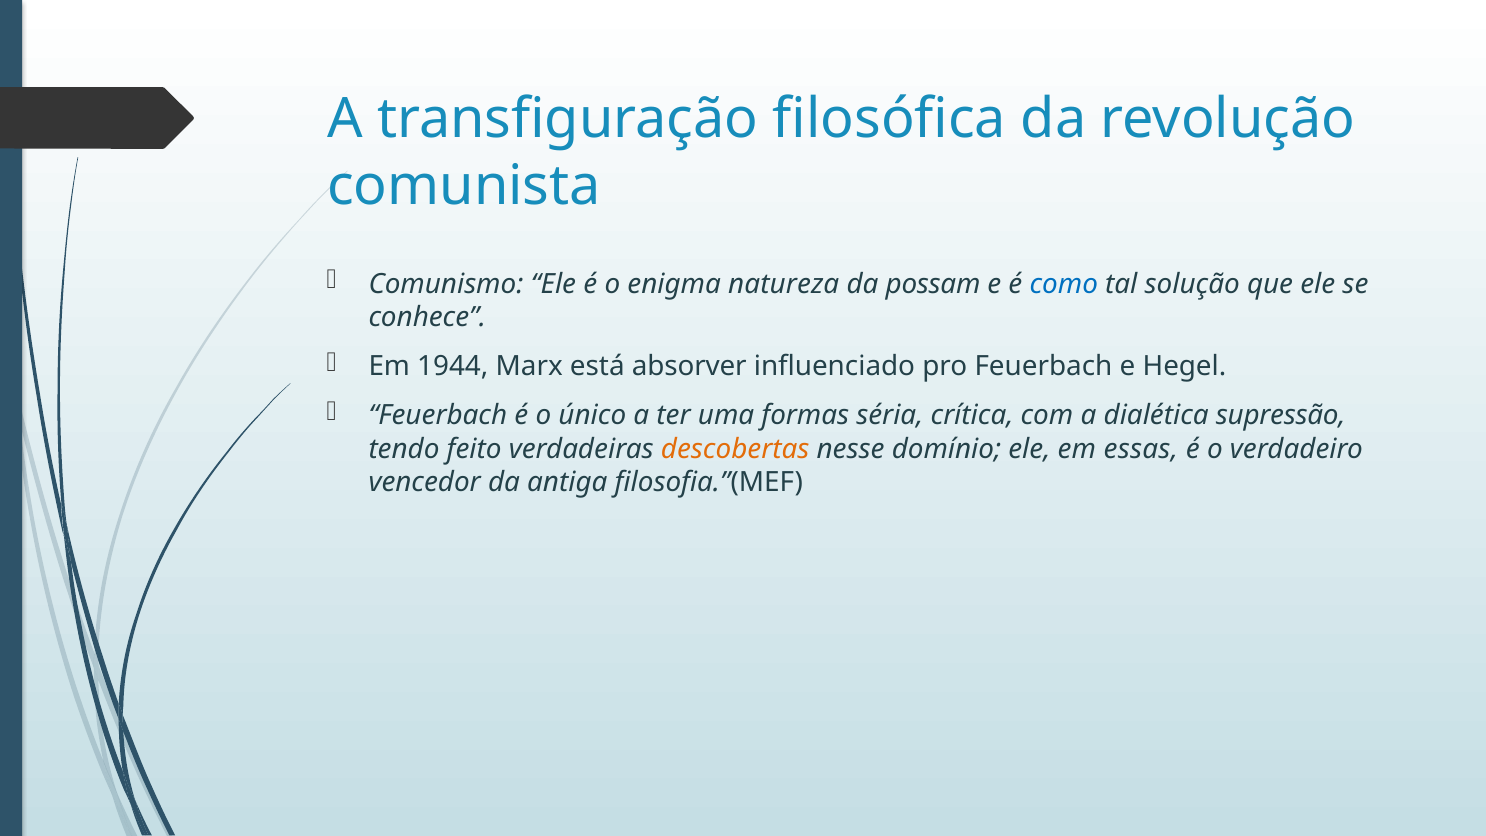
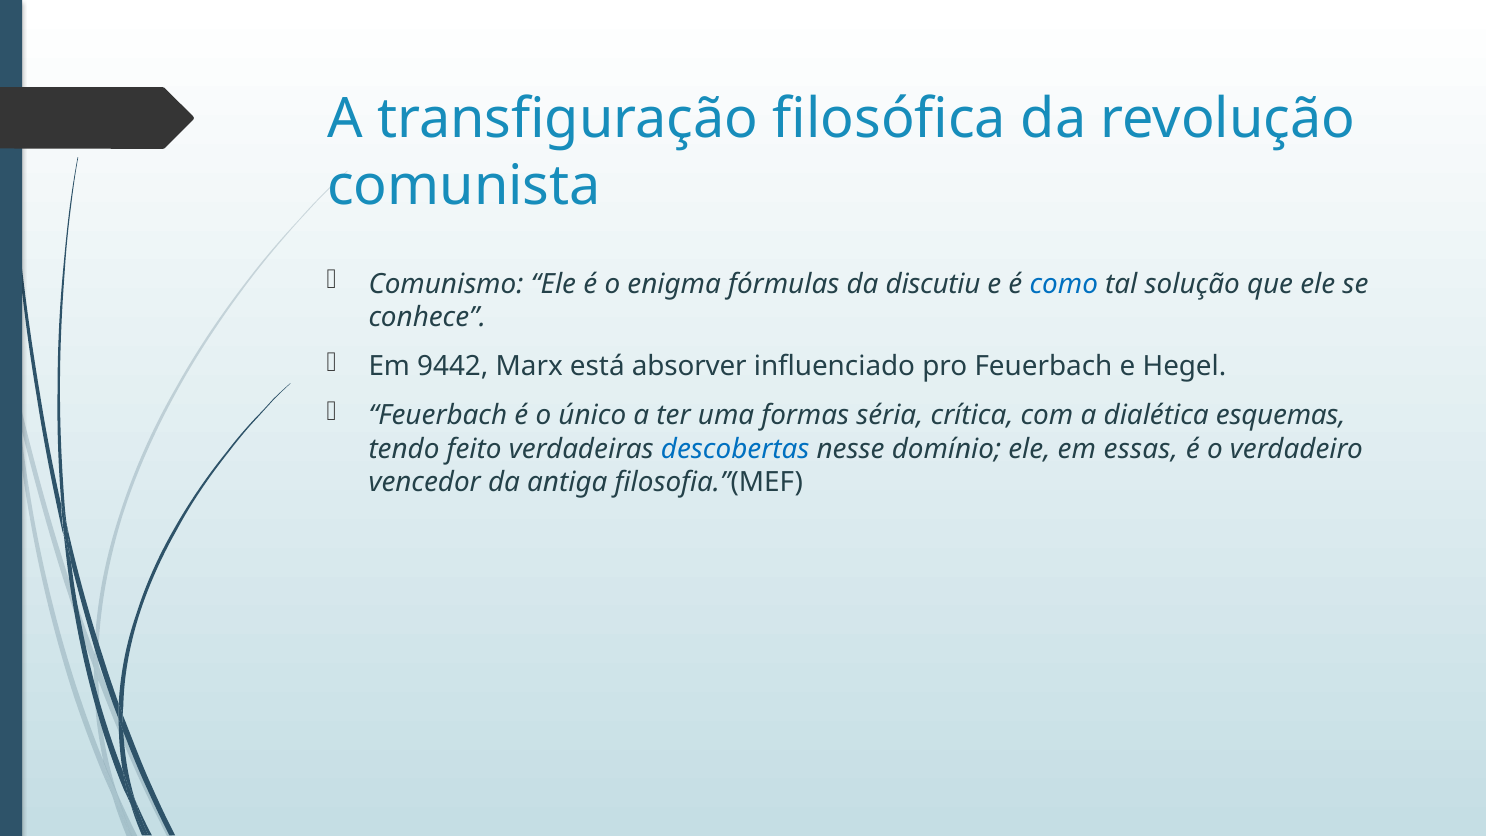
natureza: natureza -> fórmulas (784, 284)
possam: possam -> discutiu (933, 284)
1944: 1944 -> 9442 (453, 367)
supressão: supressão -> esquemas (1281, 416)
descobertas colour: orange -> blue (735, 449)
